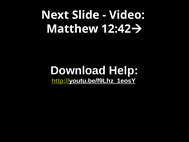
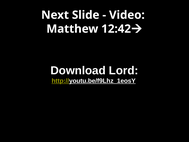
Help: Help -> Lord (124, 70)
